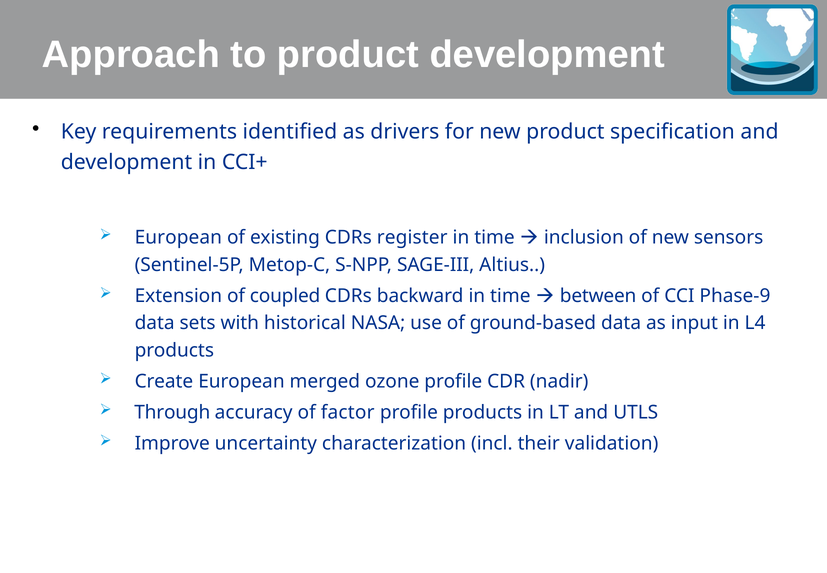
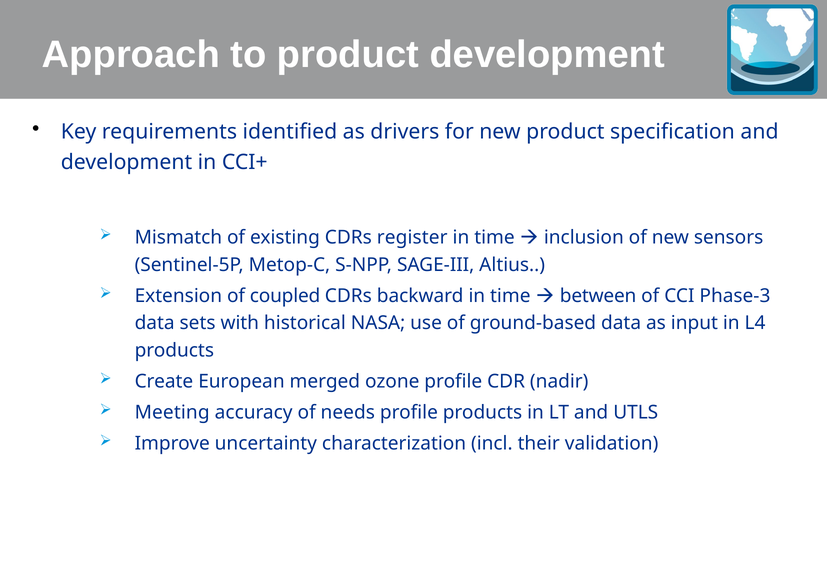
European: European -> Mismatch (178, 237)
Phase-9: Phase-9 -> Phase-3 (735, 296)
Through: Through -> Meeting (172, 412)
factor: factor -> needs (348, 412)
